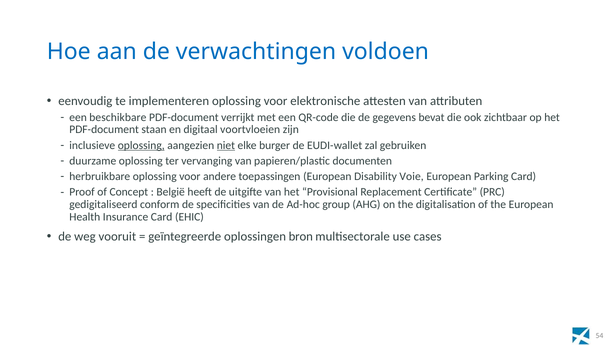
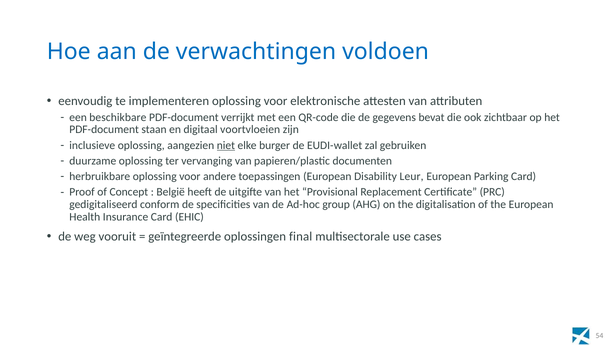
oplossing underline: present -> none (141, 145)
Voie: Voie -> Leur (412, 177)
bron: bron -> final (301, 237)
